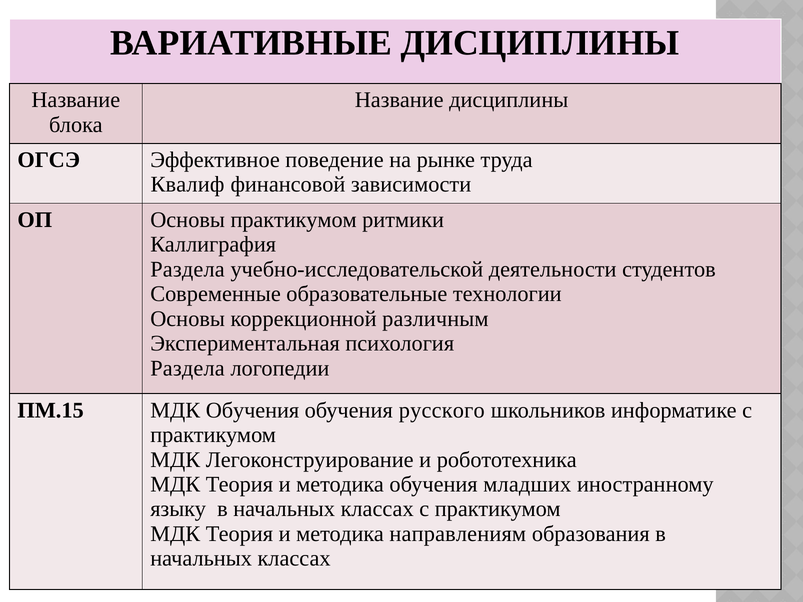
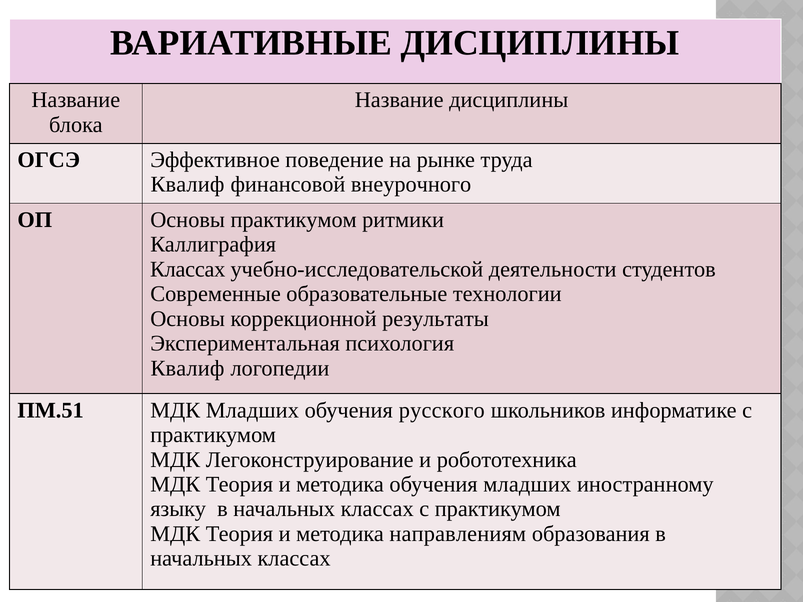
зависимости: зависимости -> внеурочного (411, 185)
Раздела: Раздела -> Классах (188, 269)
различным: различным -> результаты (435, 319)
Раздела: Раздела -> Квалиф (187, 368)
ПМ.15: ПМ.15 -> ПМ.51 (51, 410)
МДК Обучения: Обучения -> Младших (252, 410)
